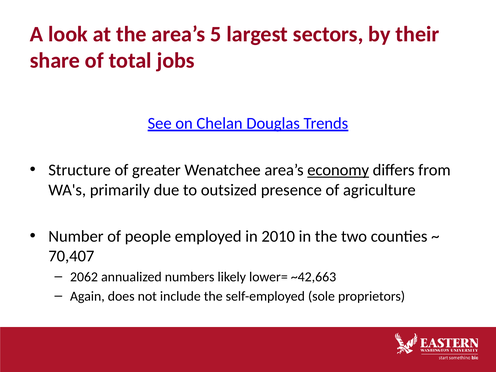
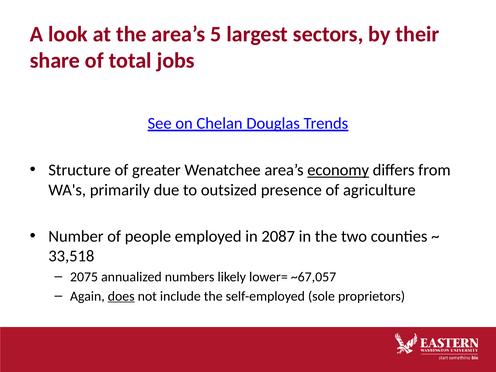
2010: 2010 -> 2087 (278, 236)
70,407: 70,407 -> 33,518 (71, 256)
2062: 2062 -> 2075 (84, 277)
~42,663: ~42,663 -> ~67,057 (314, 277)
does underline: none -> present (121, 296)
